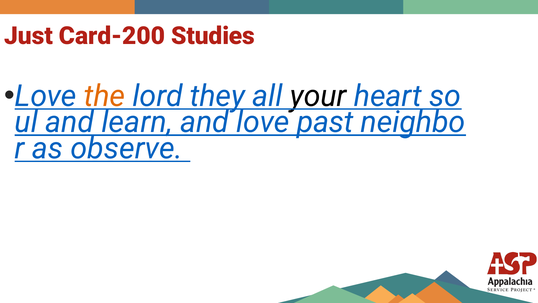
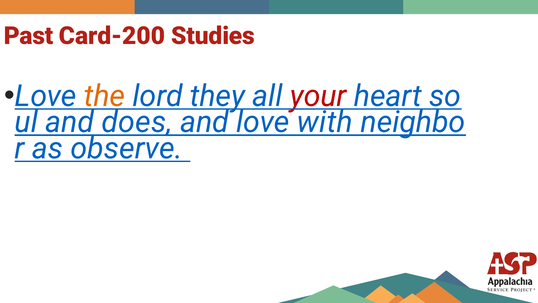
Just: Just -> Past (29, 36)
your colour: black -> red (318, 96)
learn: learn -> does (137, 122)
past: past -> with (325, 122)
